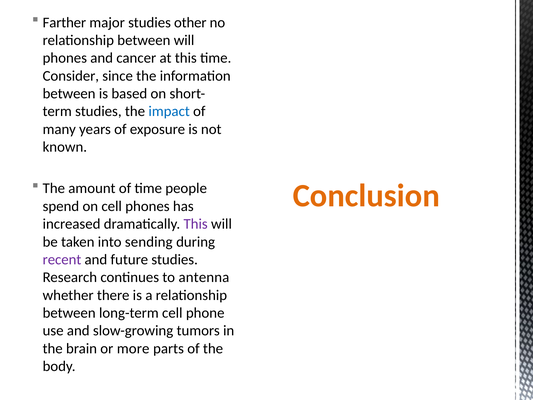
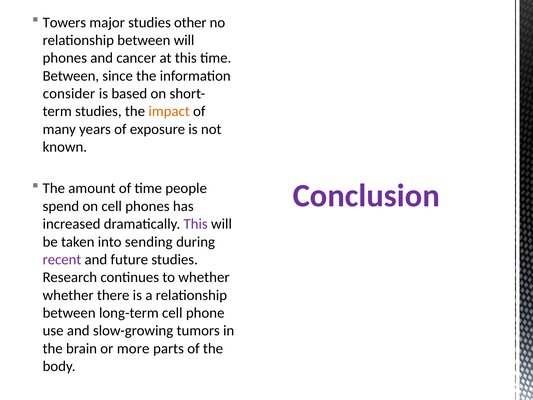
Farther: Farther -> Towers (64, 22)
Consider: Consider -> Between (71, 76)
between: between -> consider (69, 94)
impact colour: blue -> orange (169, 111)
Conclusion colour: orange -> purple (366, 195)
to antenna: antenna -> whether (204, 277)
